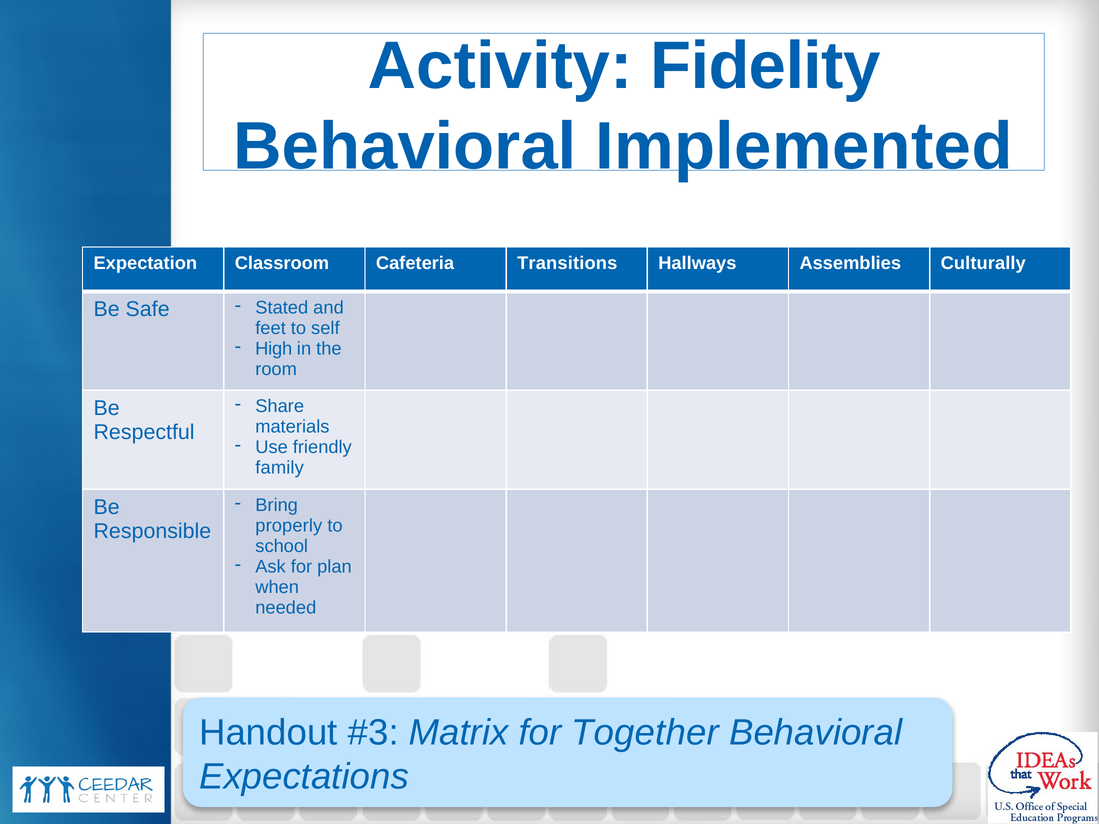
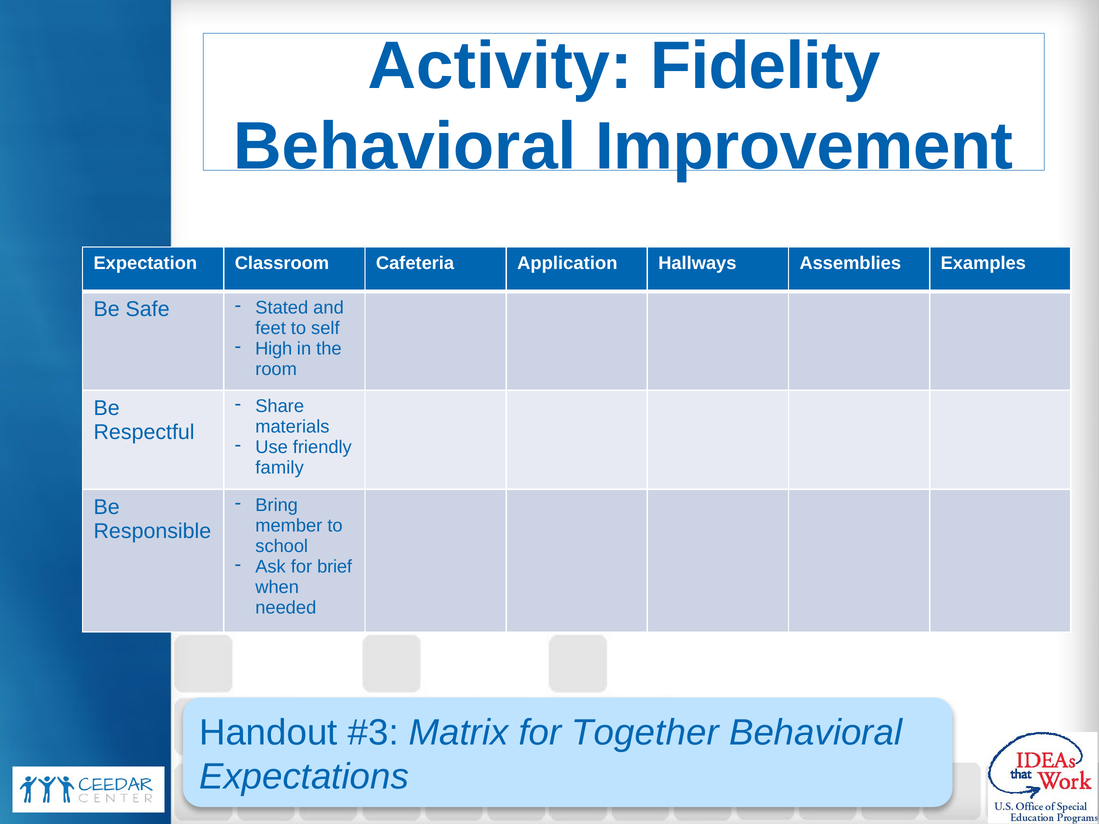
Implemented: Implemented -> Improvement (804, 147)
Transitions: Transitions -> Application (567, 263)
Culturally: Culturally -> Examples (983, 263)
properly: properly -> member (289, 526)
plan: plan -> brief (335, 567)
